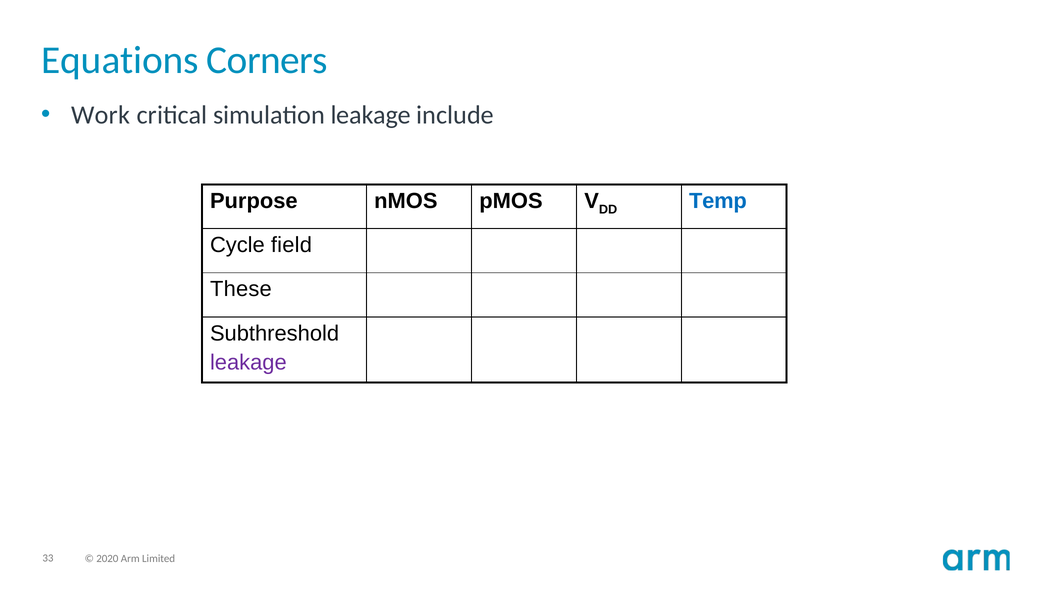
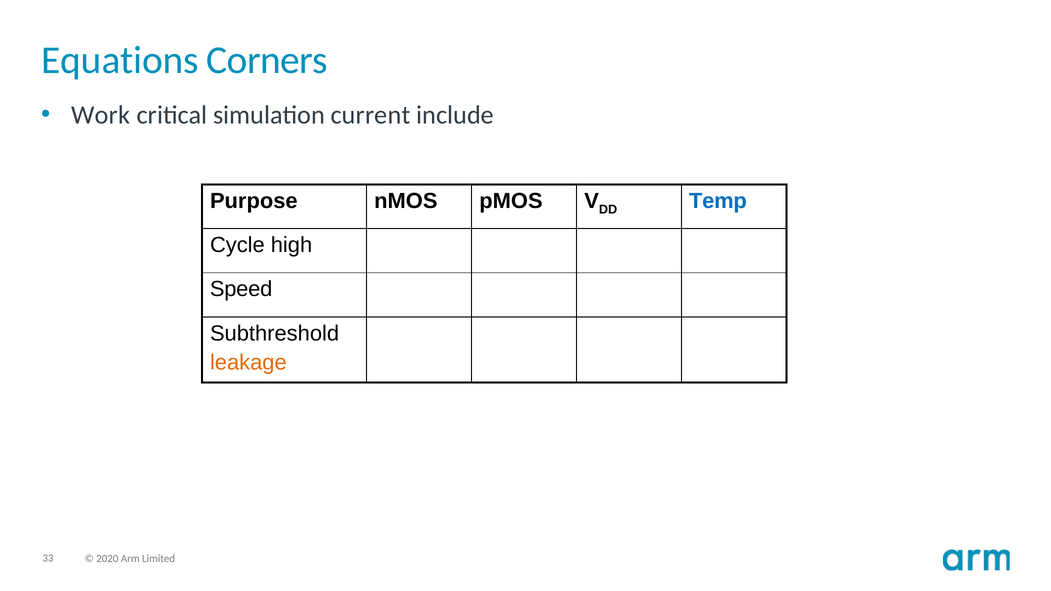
simulation leakage: leakage -> current (371, 115)
field: field -> high (292, 245)
These: These -> Speed (241, 289)
leakage colour: purple -> orange (248, 362)
